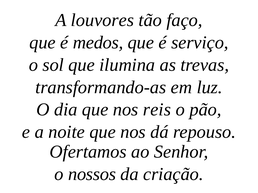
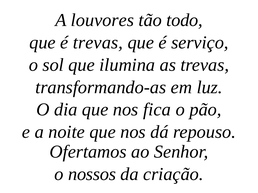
faço: faço -> todo (185, 20)
é medos: medos -> trevas (98, 43)
reis: reis -> fica (157, 110)
